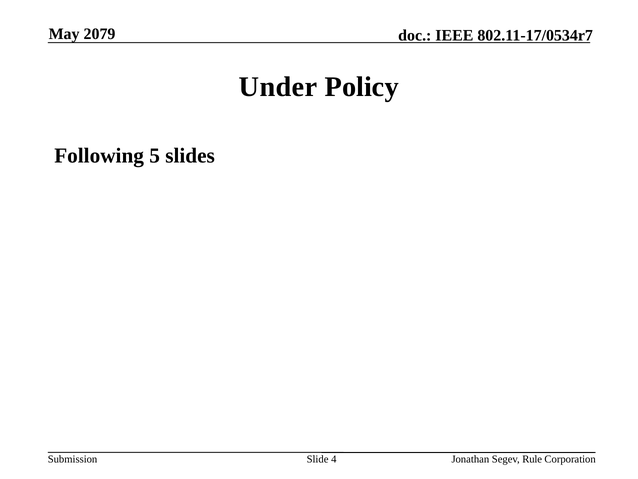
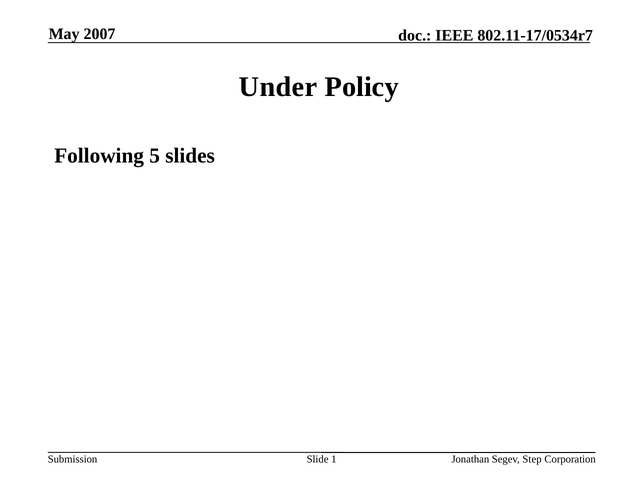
2079: 2079 -> 2007 (100, 34)
4: 4 -> 1 (334, 459)
Rule: Rule -> Step (532, 459)
